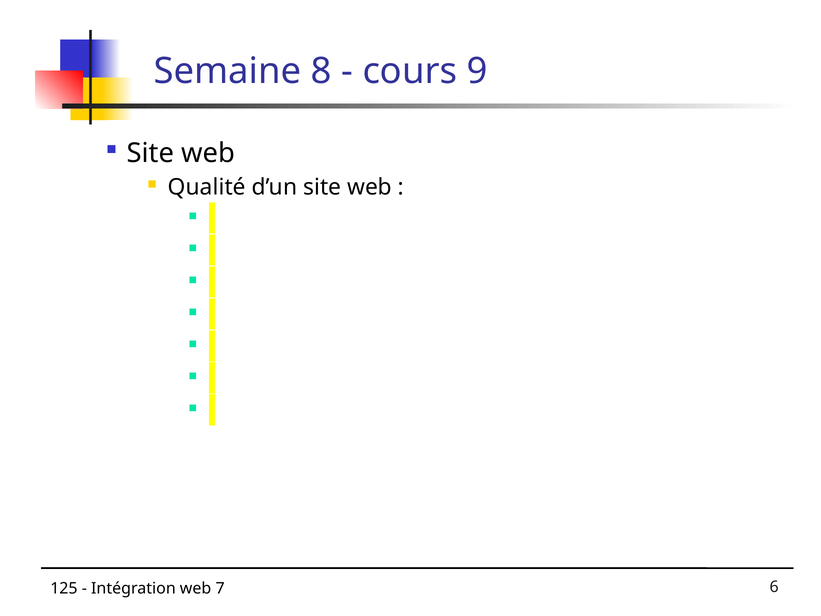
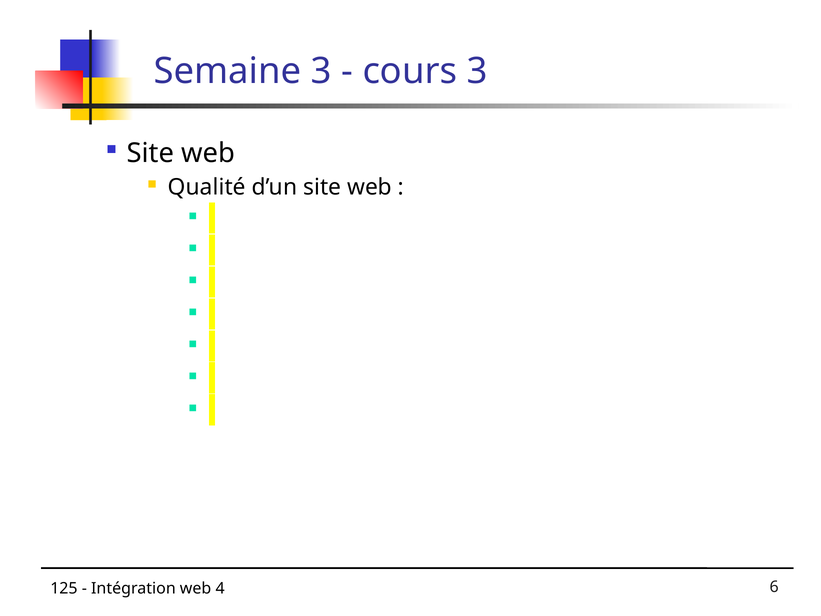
Semaine 8: 8 -> 3 (321, 71)
cours 9: 9 -> 3 (477, 71)
7: 7 -> 4 (220, 588)
